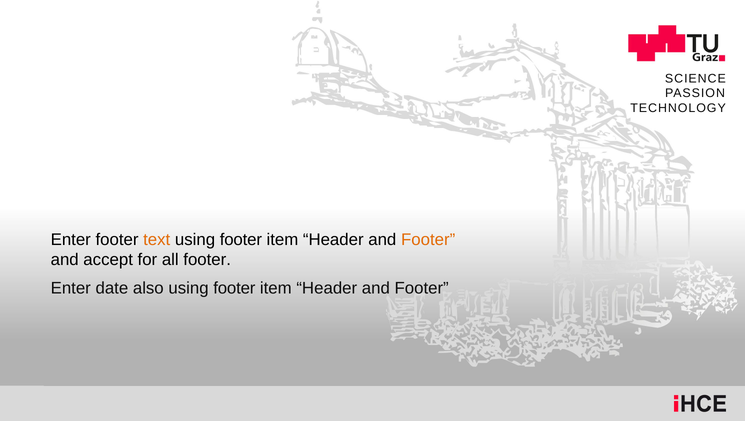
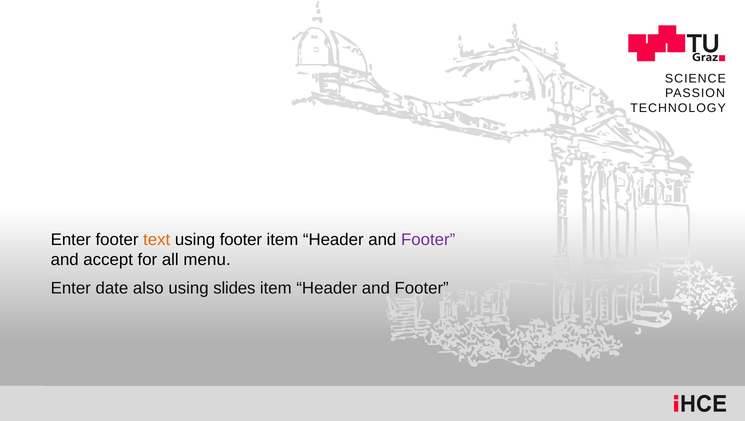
Footer colour: orange -> purple (428, 240)
all footer: footer -> menu (207, 260)
also using footer: footer -> slides (234, 288)
